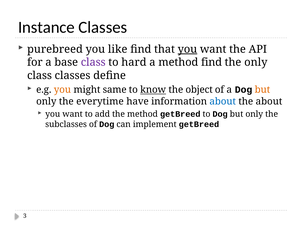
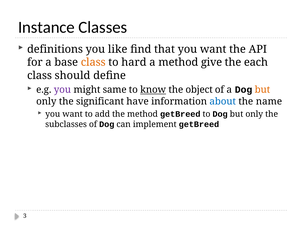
purebreed: purebreed -> definitions (55, 49)
you underline: present -> none (187, 49)
class colour: purple -> orange (93, 62)
method find: find -> give (212, 62)
the only: only -> each (256, 62)
class classes: classes -> should (72, 75)
you colour: orange -> purple (62, 90)
everytime: everytime -> significant (100, 101)
the about: about -> name (269, 101)
